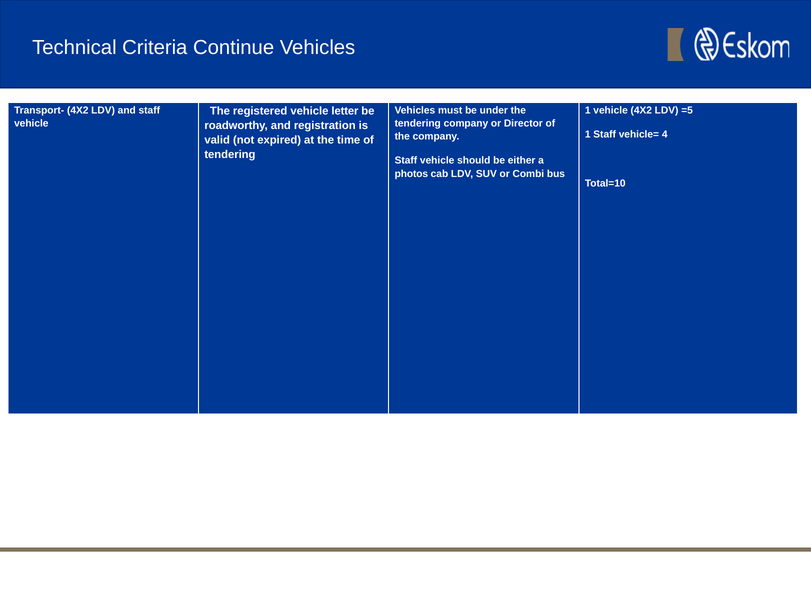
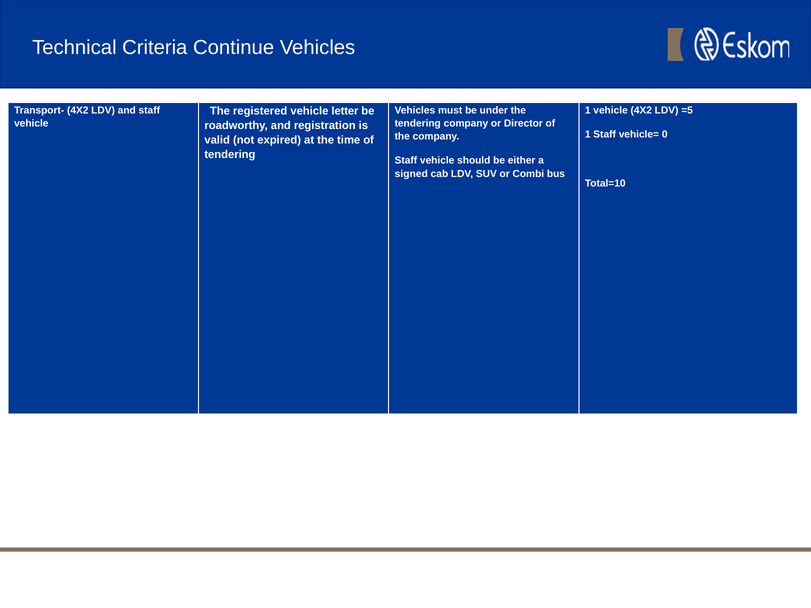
4: 4 -> 0 (665, 135)
photos: photos -> signed (411, 174)
